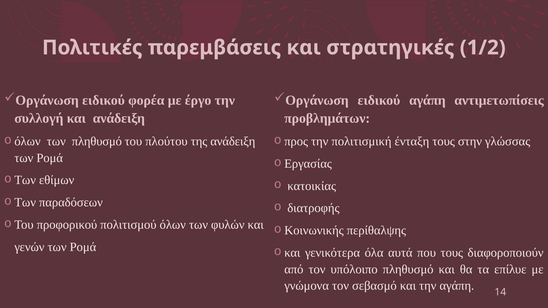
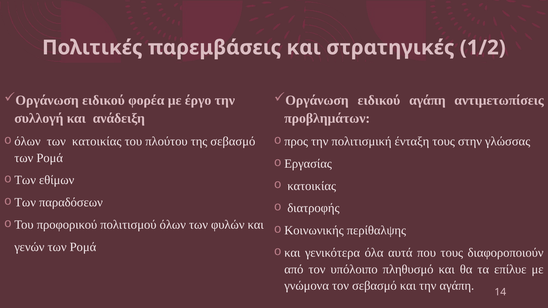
των πληθυσμό: πληθυσμό -> κατοικίας (97, 141)
της ανάδειξη: ανάδειξη -> σεβασμό (233, 141)
